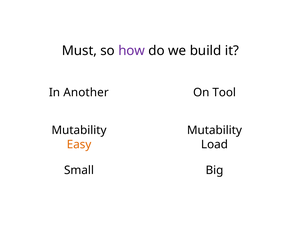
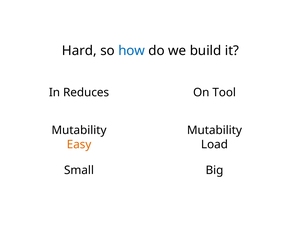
Must: Must -> Hard (79, 51)
how colour: purple -> blue (132, 51)
Another: Another -> Reduces (86, 92)
